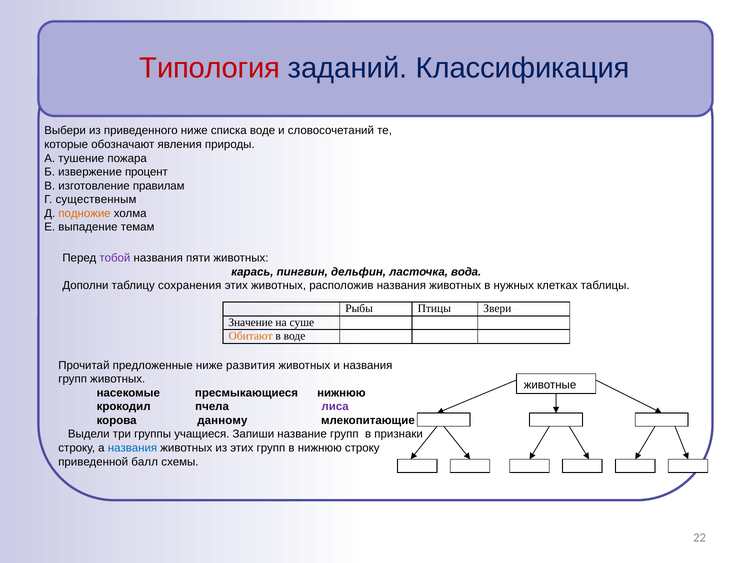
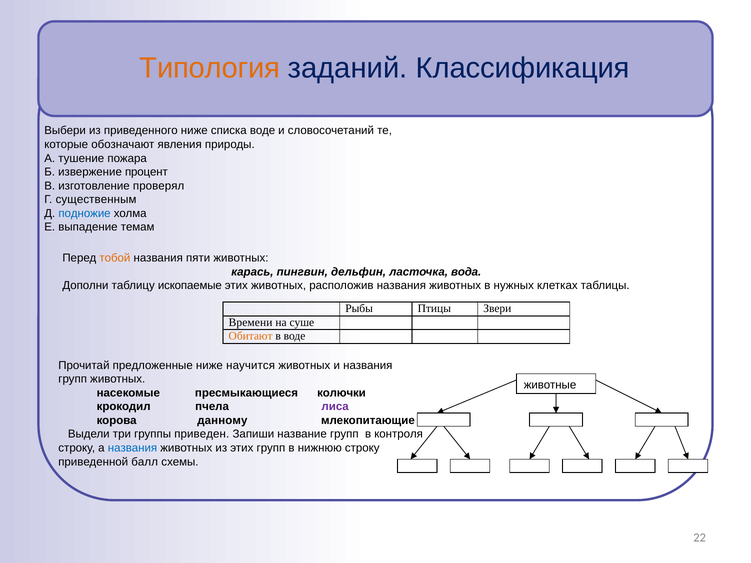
Типология colour: red -> orange (210, 68)
правилам: правилам -> проверял (159, 186)
подножие colour: orange -> blue (85, 213)
тобой colour: purple -> orange (115, 258)
сохранения: сохранения -> ископаемые (190, 286)
Значение: Значение -> Времени (251, 322)
развития: развития -> научится (251, 365)
пресмыкающиеся нижнюю: нижнюю -> колючки (341, 393)
учащиеся: учащиеся -> приведен (202, 434)
признаки: признаки -> контроля (399, 434)
